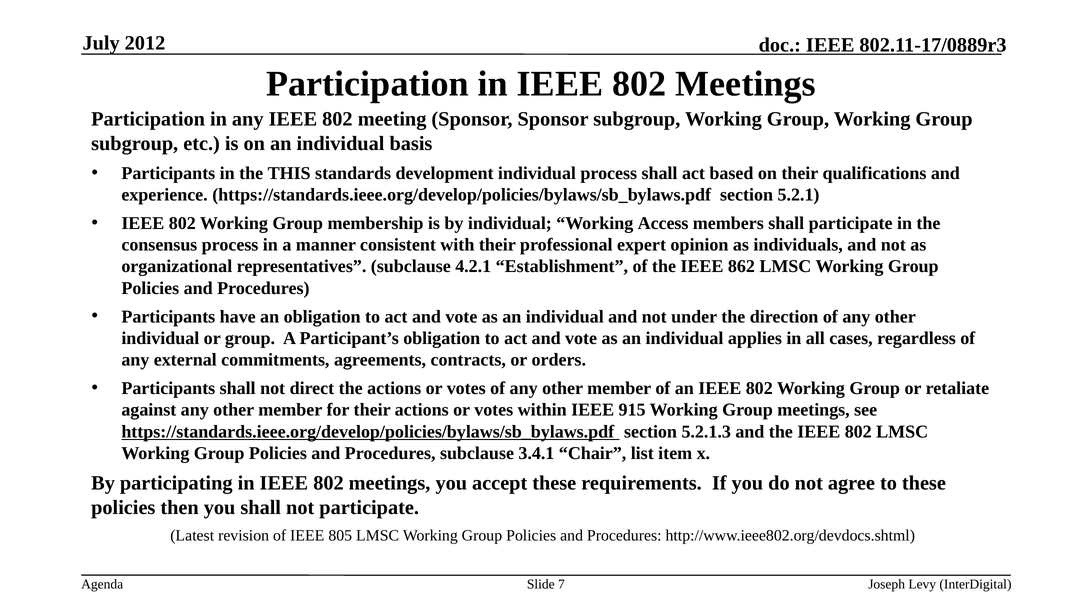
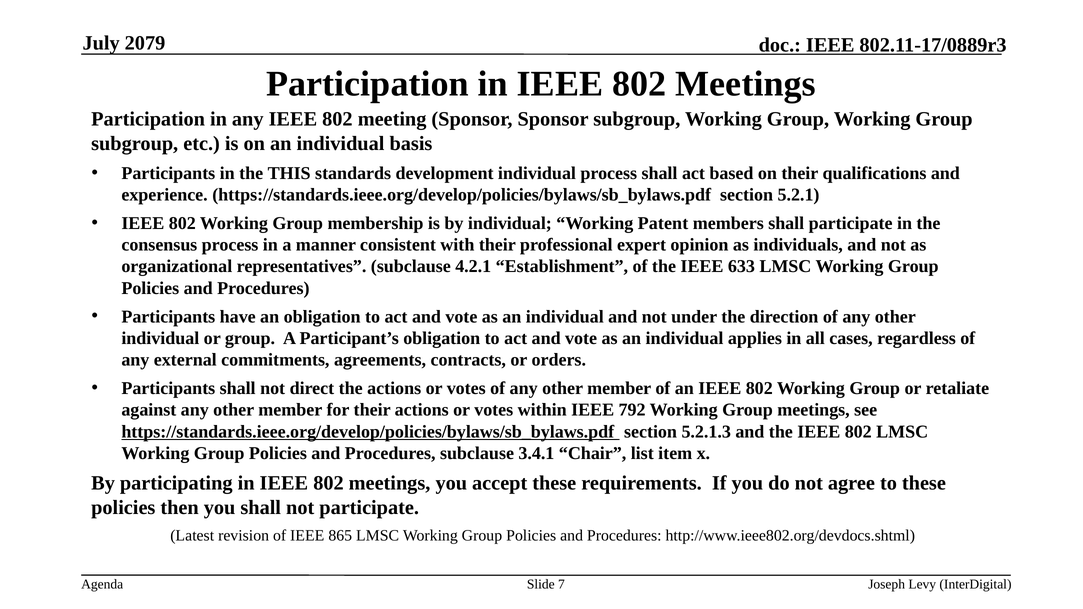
2012: 2012 -> 2079 (145, 43)
Access: Access -> Patent (663, 223)
862: 862 -> 633 (741, 267)
915: 915 -> 792 (632, 410)
805: 805 -> 865 (340, 536)
